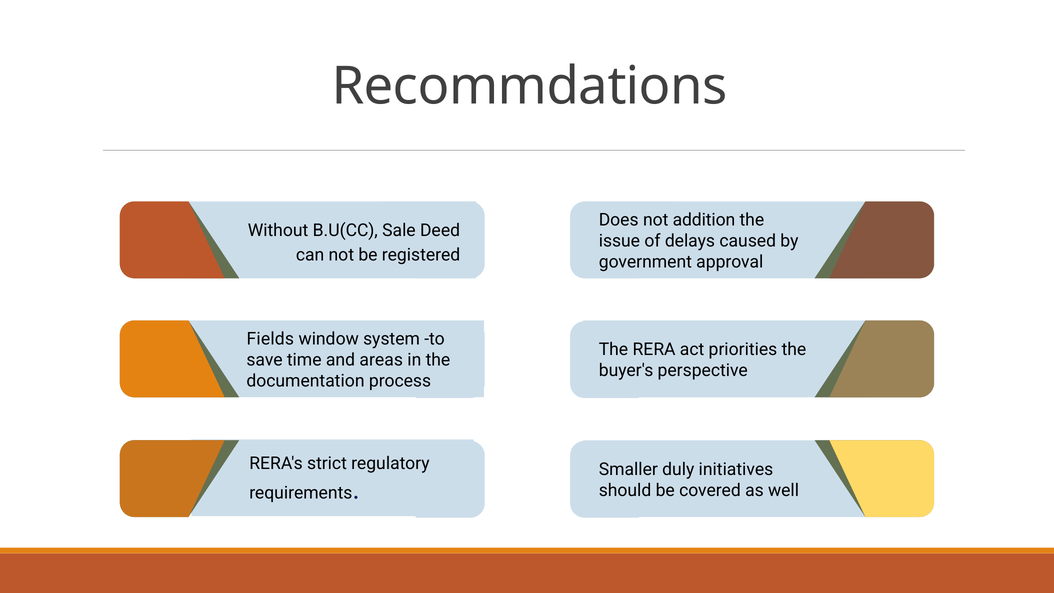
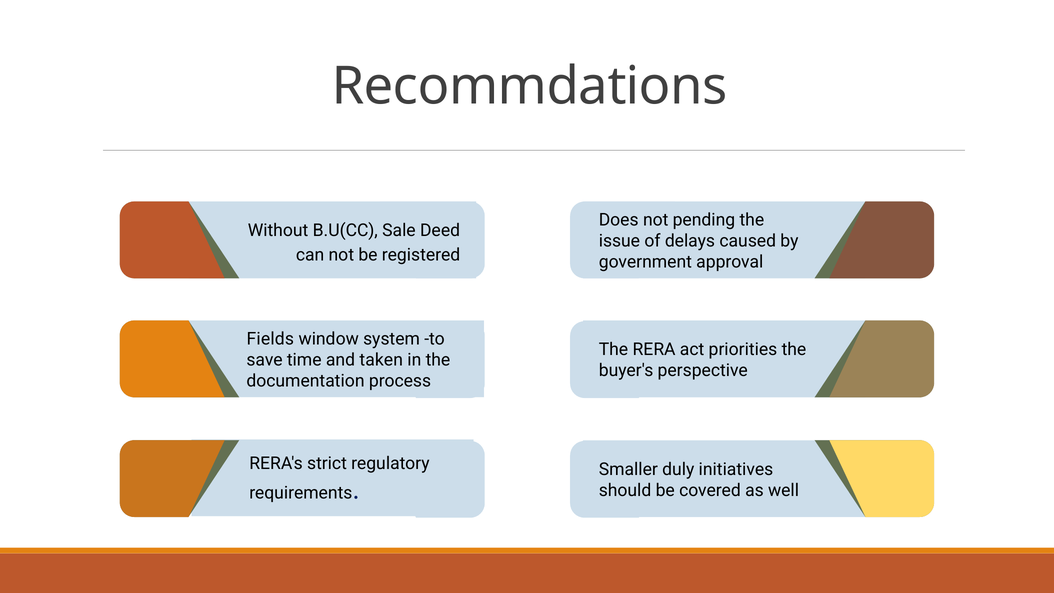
addition: addition -> pending (704, 220)
areas: areas -> taken (381, 360)
